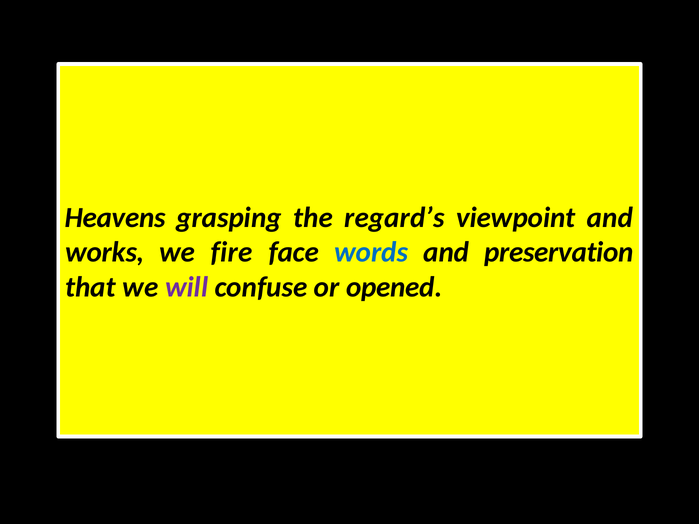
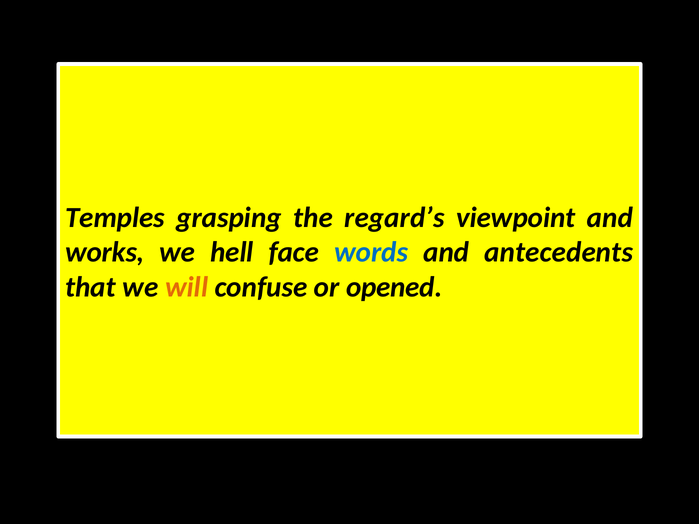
Heavens: Heavens -> Temples (115, 218)
fire: fire -> hell (232, 252)
preservation: preservation -> antecedents (559, 252)
will colour: purple -> orange (187, 287)
